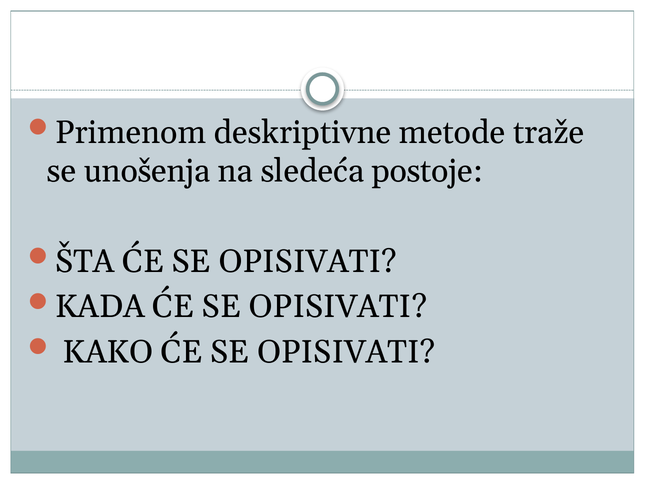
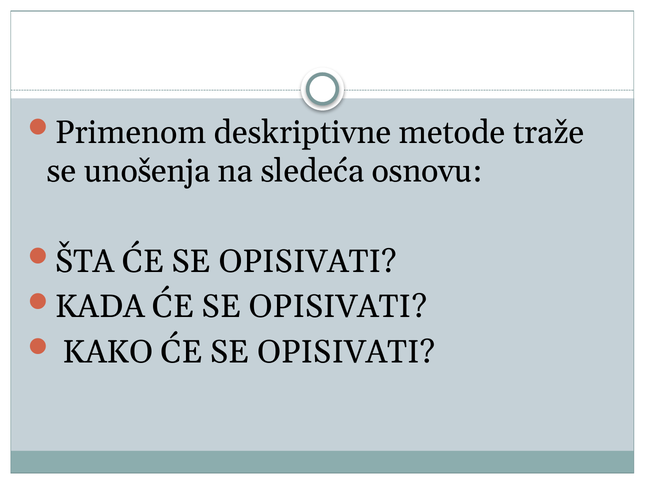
postoje: postoje -> osnovu (427, 171)
